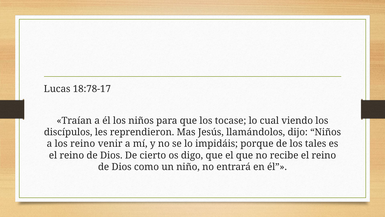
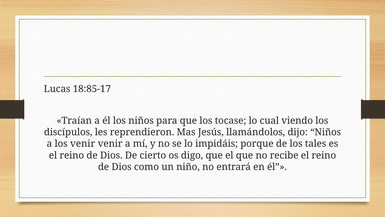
18:78-17: 18:78-17 -> 18:85-17 (92, 89)
los reino: reino -> venir (83, 144)
